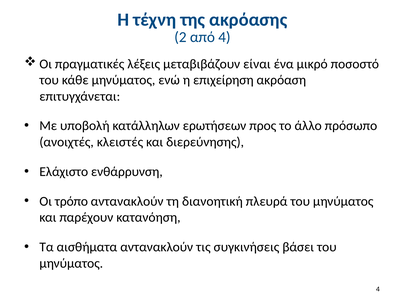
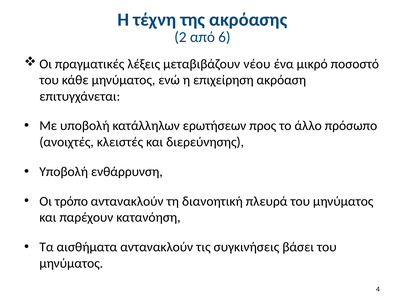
από 4: 4 -> 6 (224, 37)
είναι: είναι -> νέου (257, 64)
Ελάχιστο: Ελάχιστο -> Υποβολή (64, 172)
